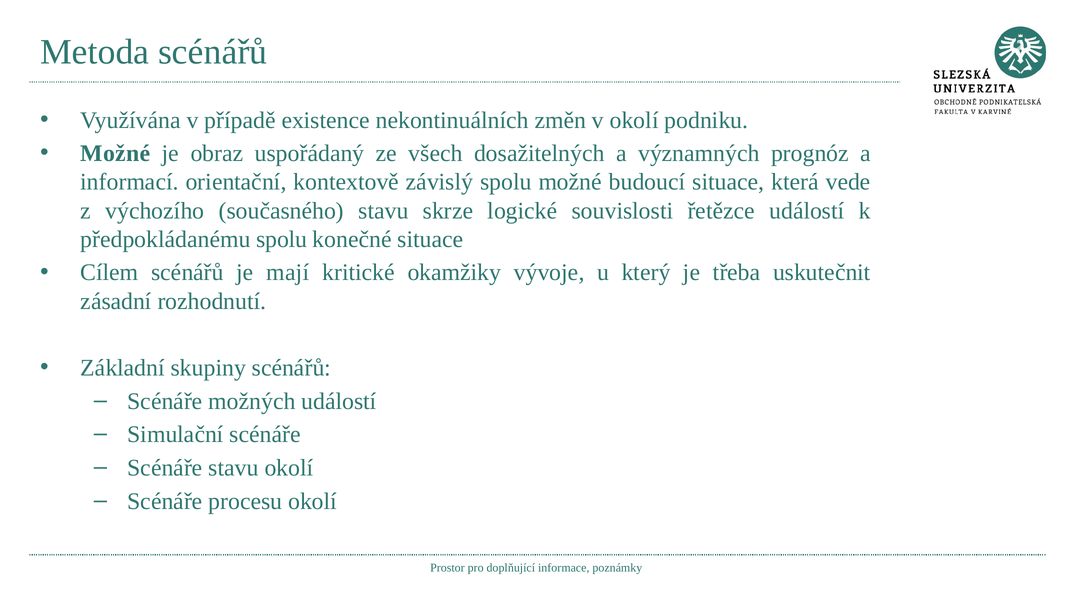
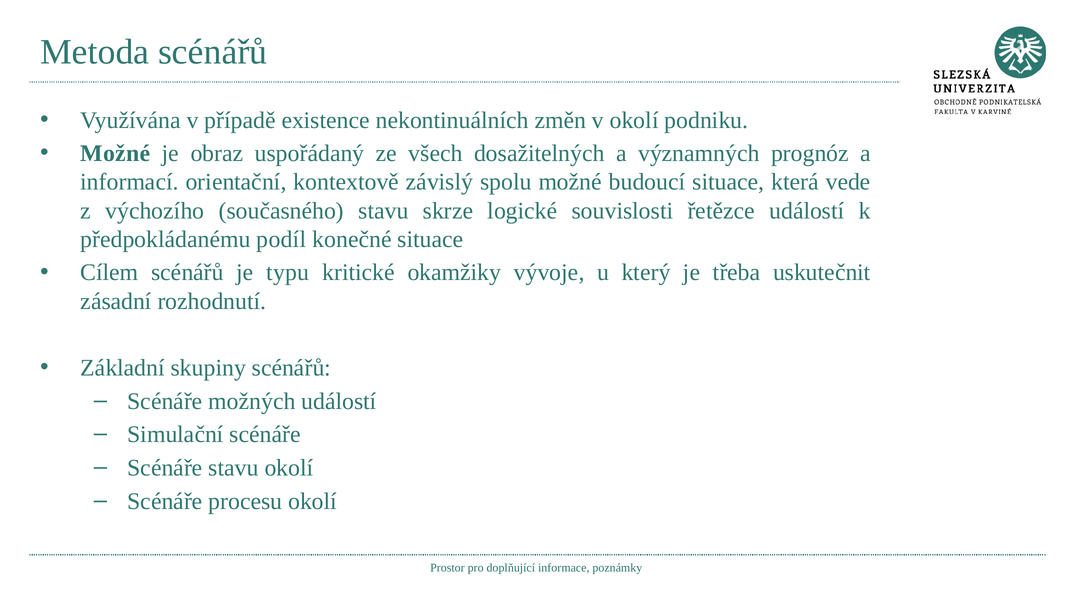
předpokládanému spolu: spolu -> podíl (281, 239)
mají: mají -> typu (288, 273)
